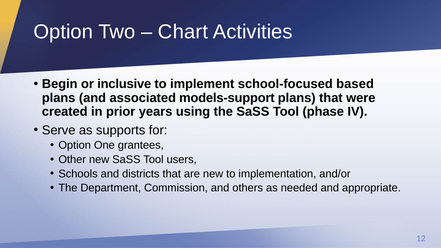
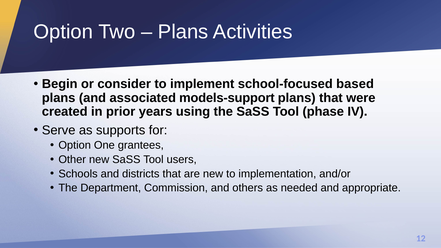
Chart: Chart -> Plans (183, 32)
inclusive: inclusive -> consider (124, 84)
